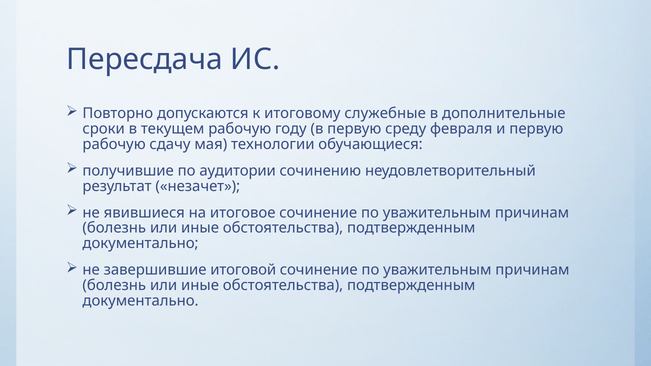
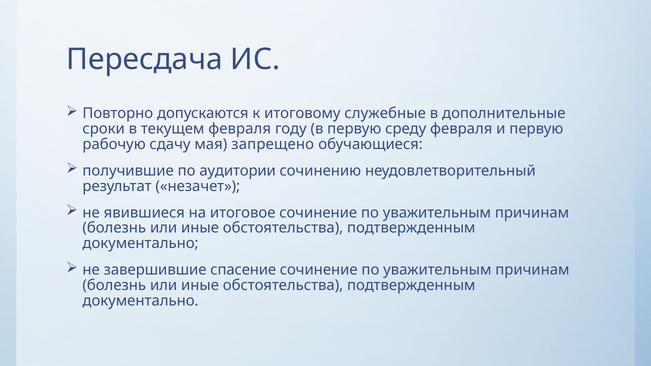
текущем рабочую: рабочую -> февраля (240, 129)
технологии: технологии -> запрещено (273, 144)
итоговой: итоговой -> спасение (243, 270)
